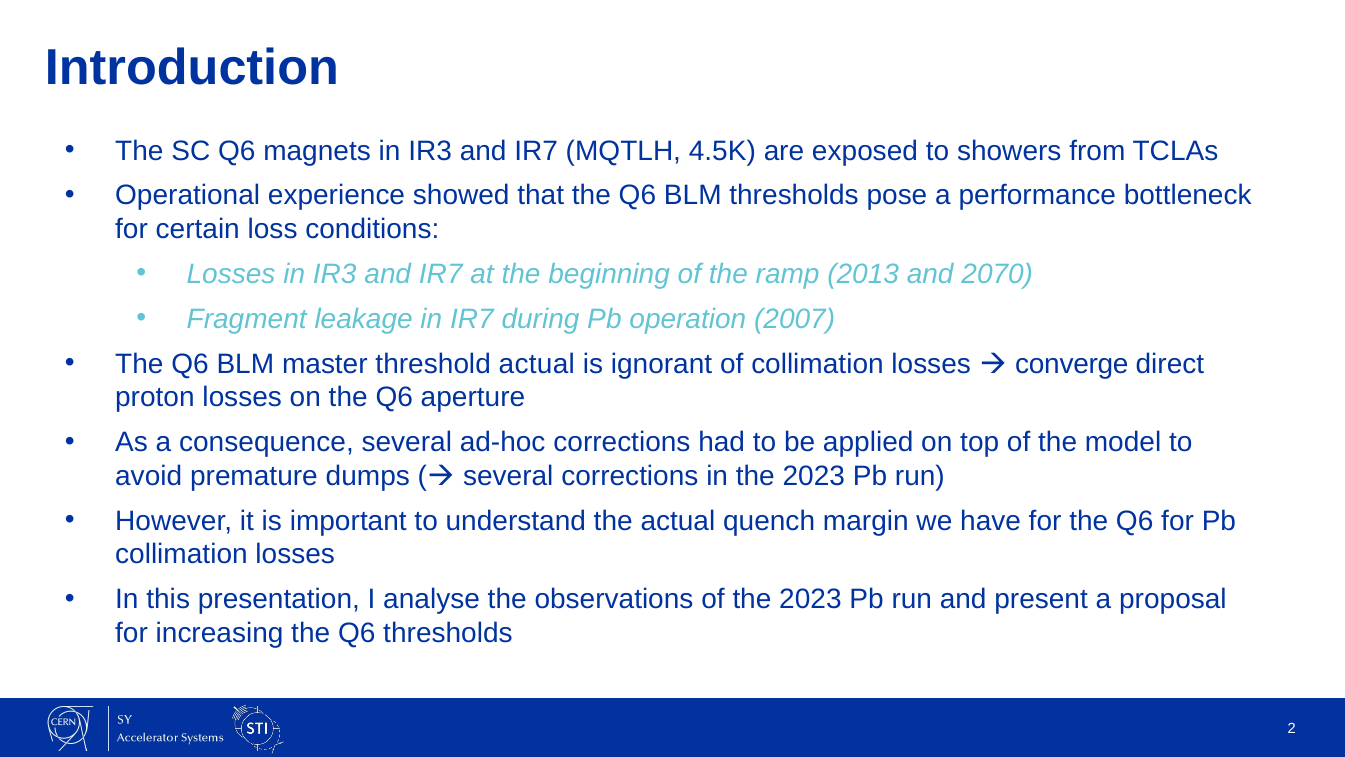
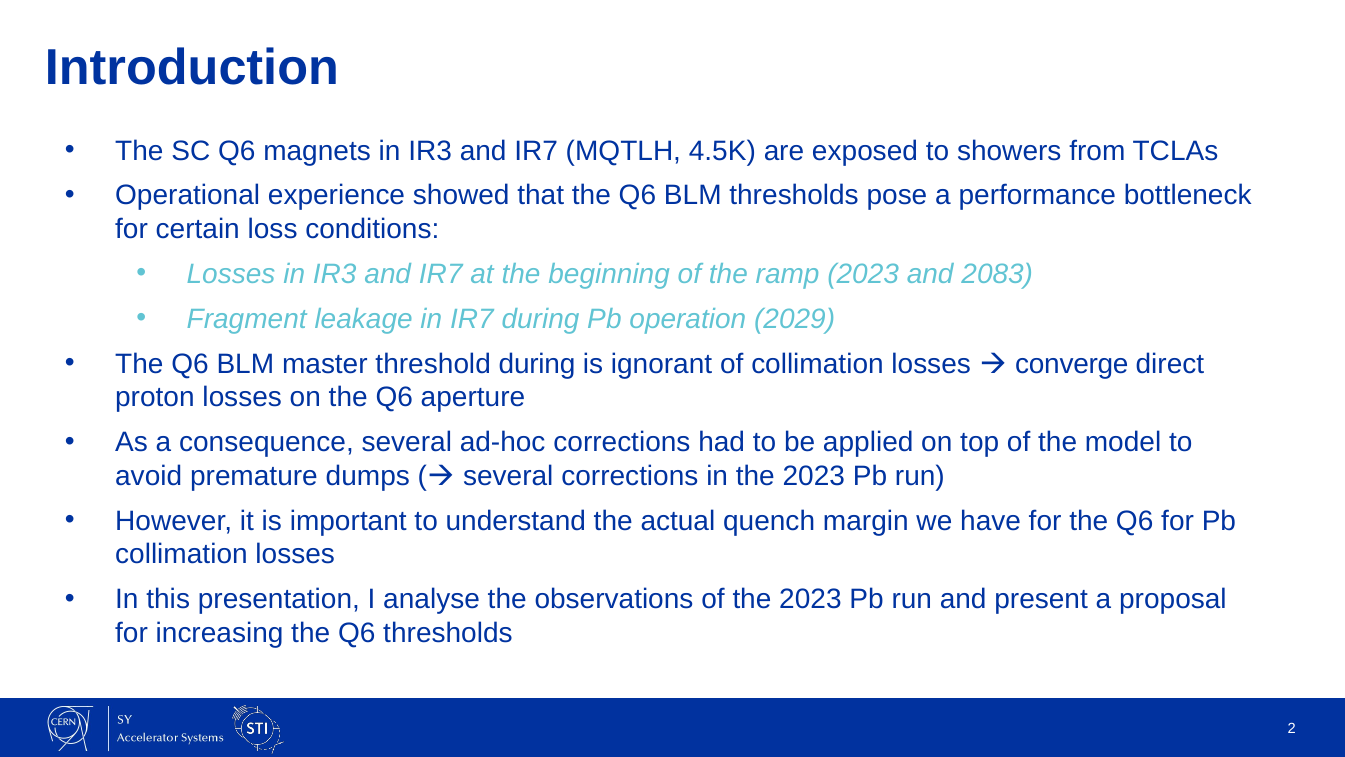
ramp 2013: 2013 -> 2023 (863, 274)
2070: 2070 -> 2083 (997, 274)
2007: 2007 -> 2029 (795, 319)
threshold actual: actual -> during (537, 364)
